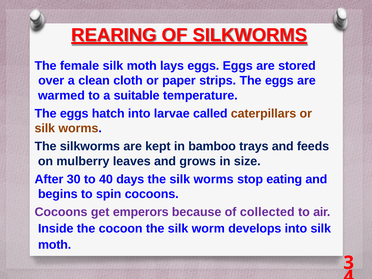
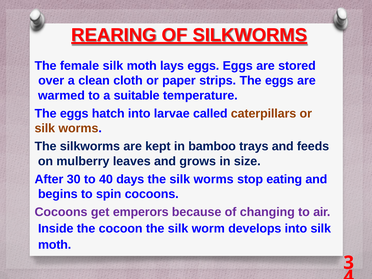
collected: collected -> changing (267, 212)
